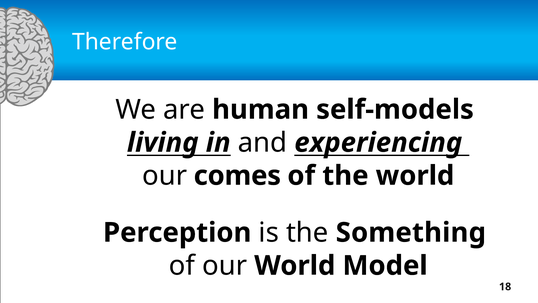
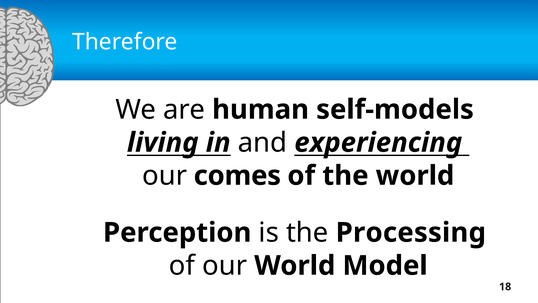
Something: Something -> Processing (411, 232)
